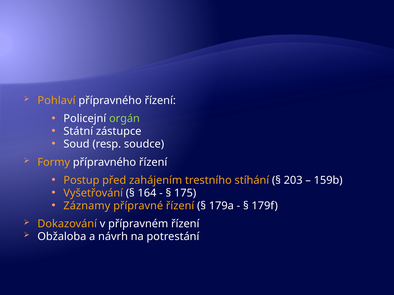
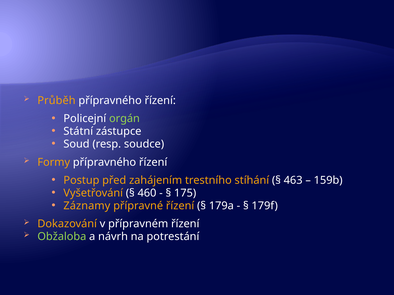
Pohlaví: Pohlaví -> Průběh (56, 101)
203: 203 -> 463 (293, 181)
164: 164 -> 460 (147, 193)
Obžaloba colour: white -> light green (62, 237)
